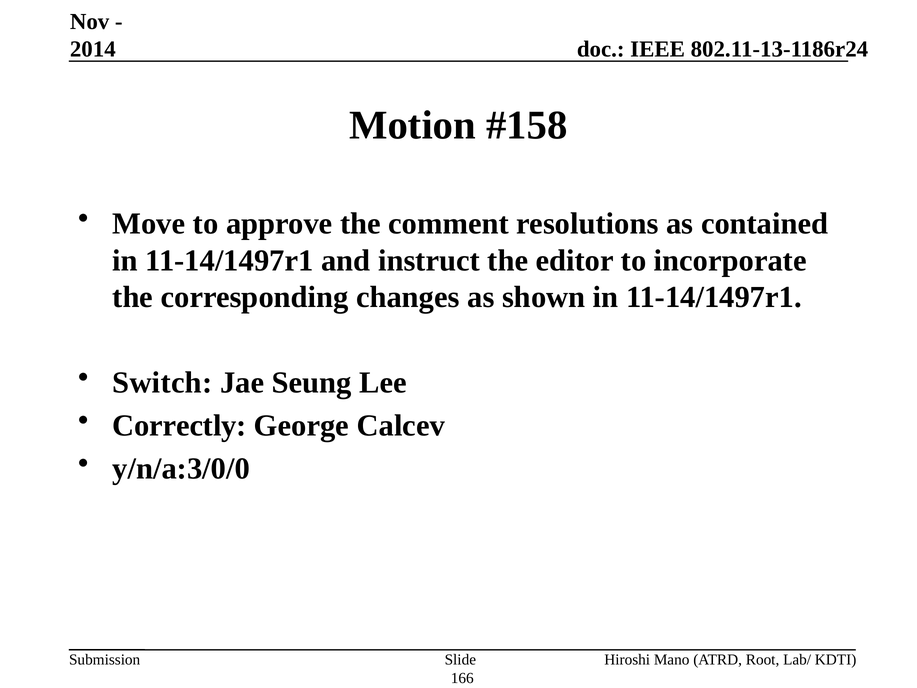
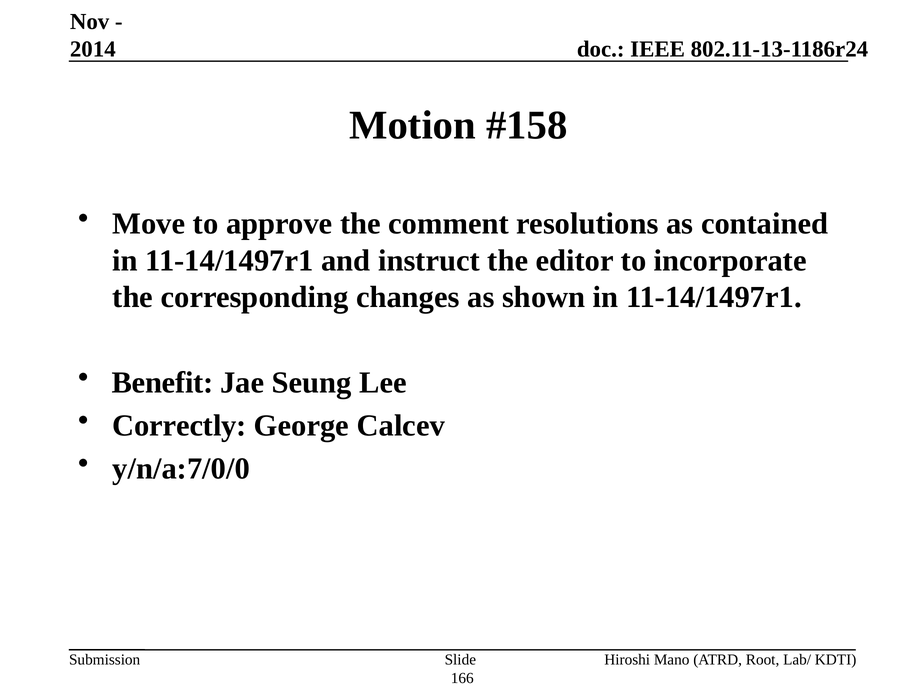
Switch: Switch -> Benefit (163, 383)
y/n/a:3/0/0: y/n/a:3/0/0 -> y/n/a:7/0/0 (181, 468)
